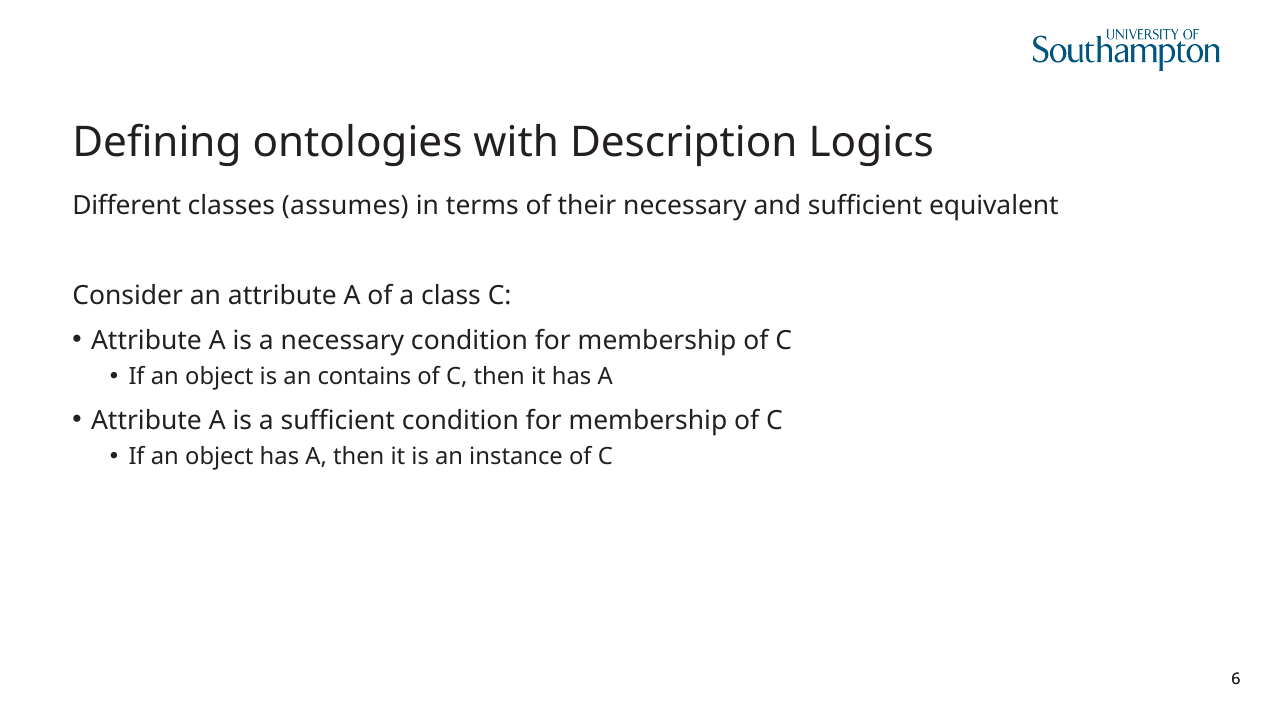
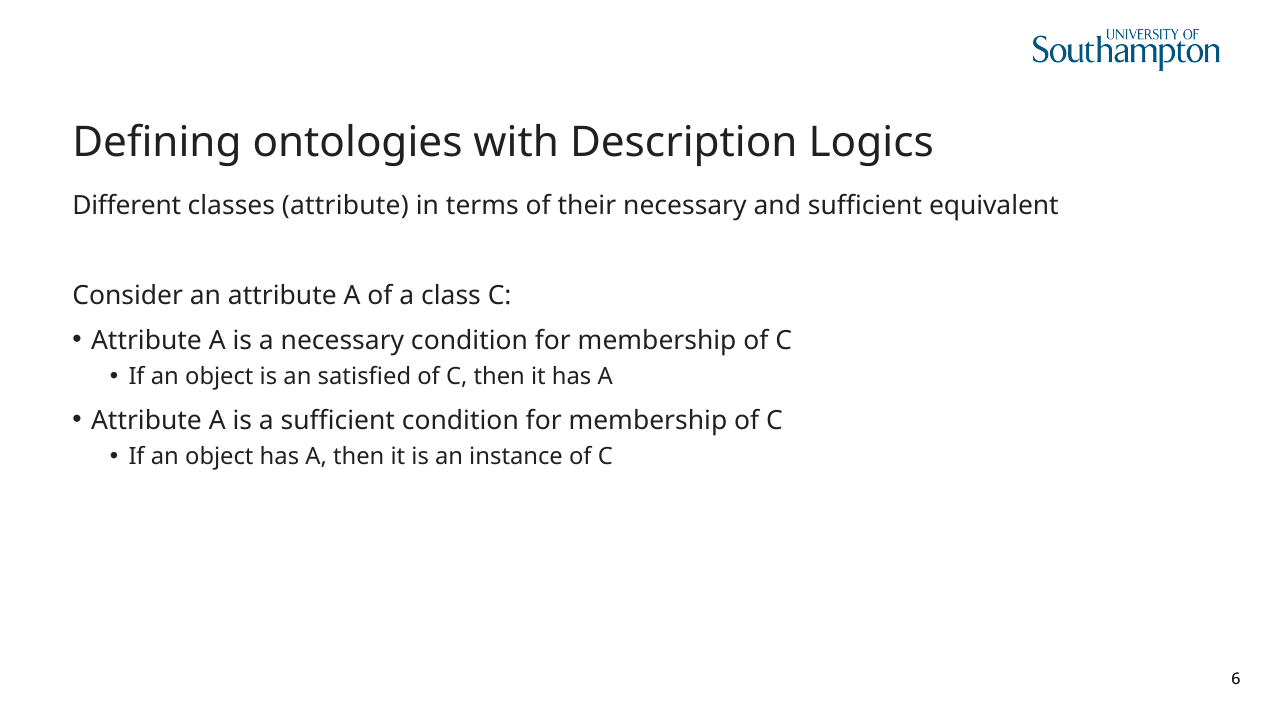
classes assumes: assumes -> attribute (345, 206)
contains: contains -> satisfied (364, 377)
